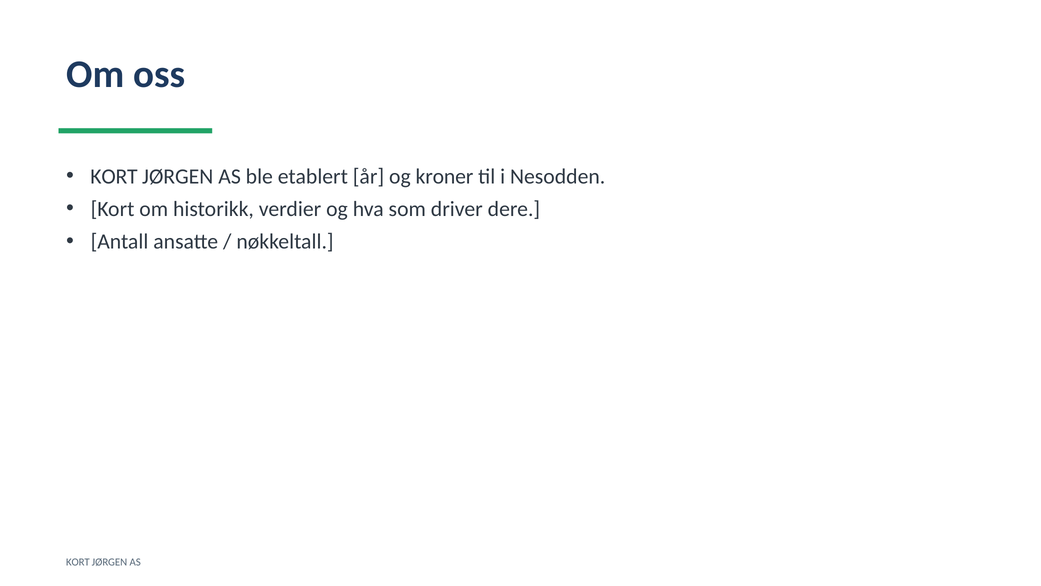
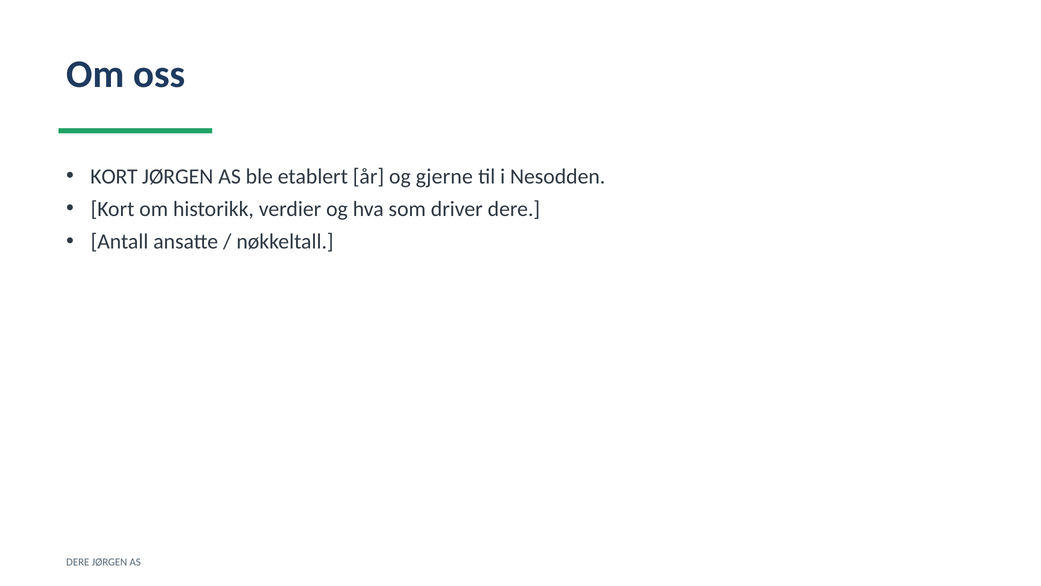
kroner: kroner -> gjerne (444, 176)
KORT: KORT -> DERE (78, 562)
